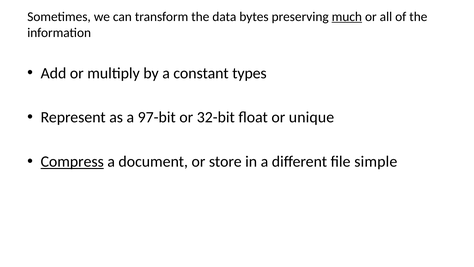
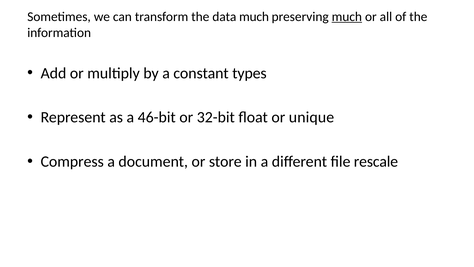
data bytes: bytes -> much (254, 17)
97-bit: 97-bit -> 46-bit (157, 117)
Compress underline: present -> none (72, 162)
simple: simple -> rescale (376, 162)
